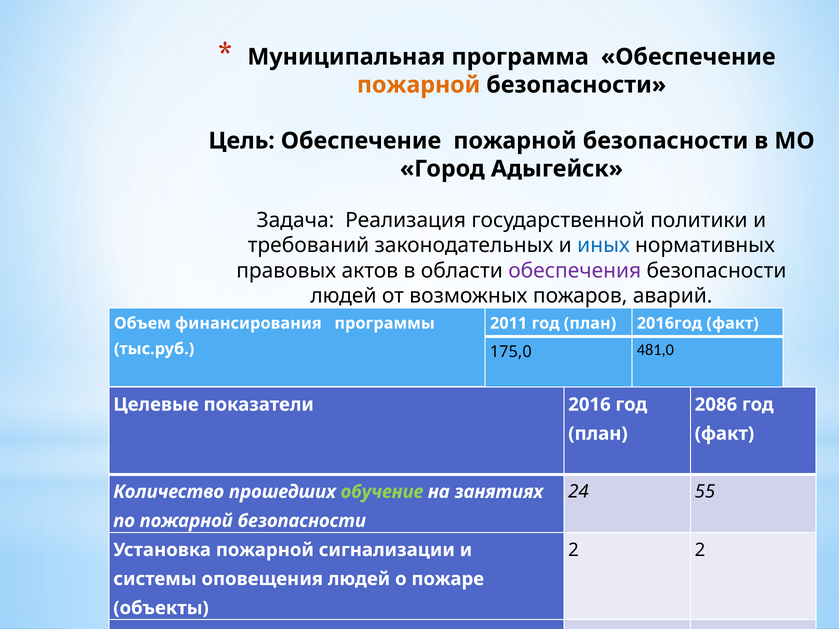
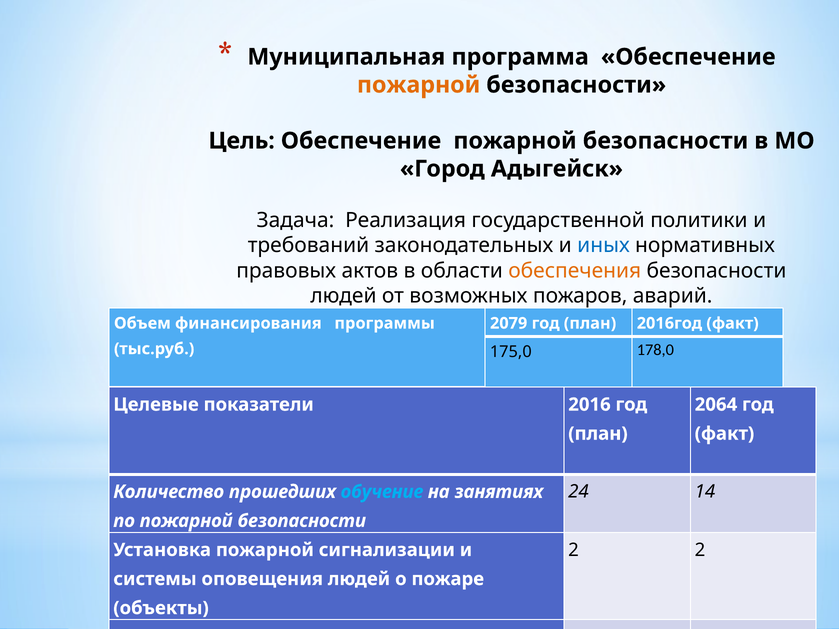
обеспечения colour: purple -> orange (575, 271)
2011: 2011 -> 2079 (509, 323)
481,0: 481,0 -> 178,0 (655, 350)
2086: 2086 -> 2064 (716, 405)
55: 55 -> 14 (705, 492)
обучение colour: light green -> light blue (382, 492)
